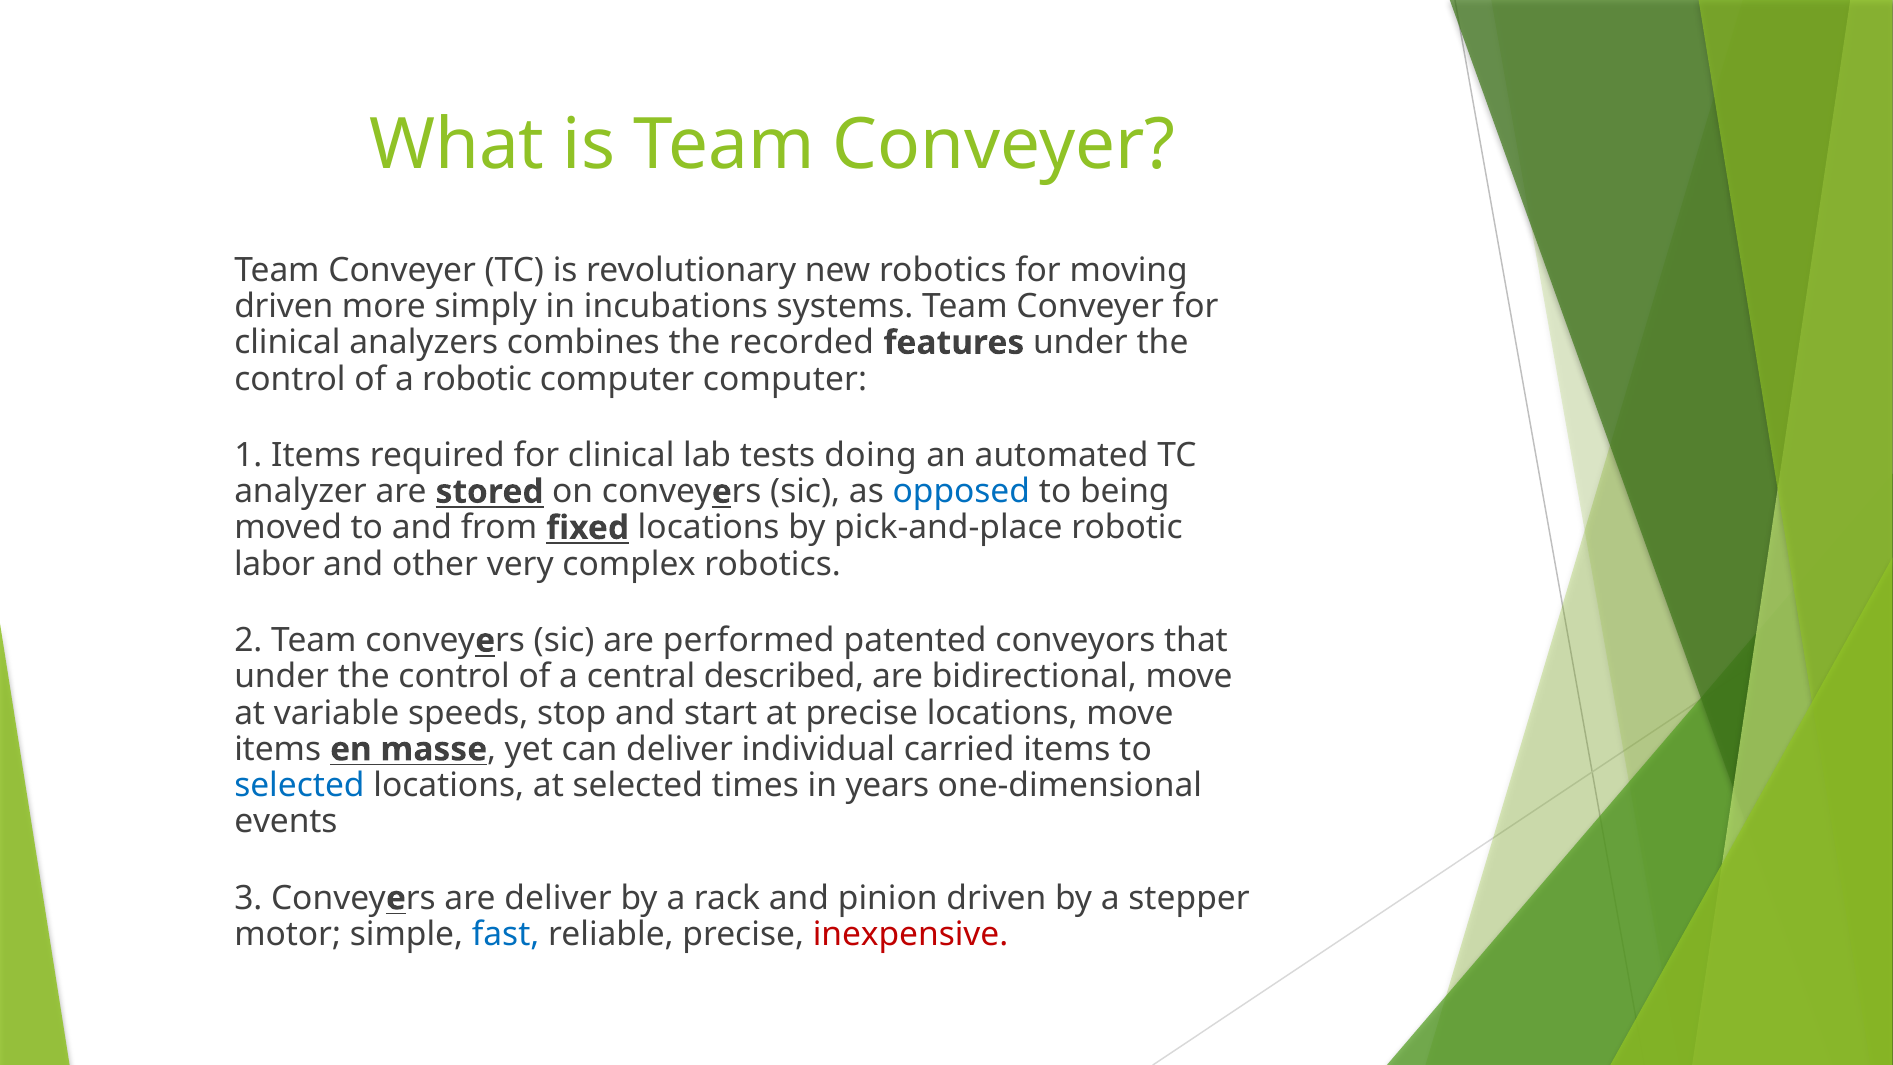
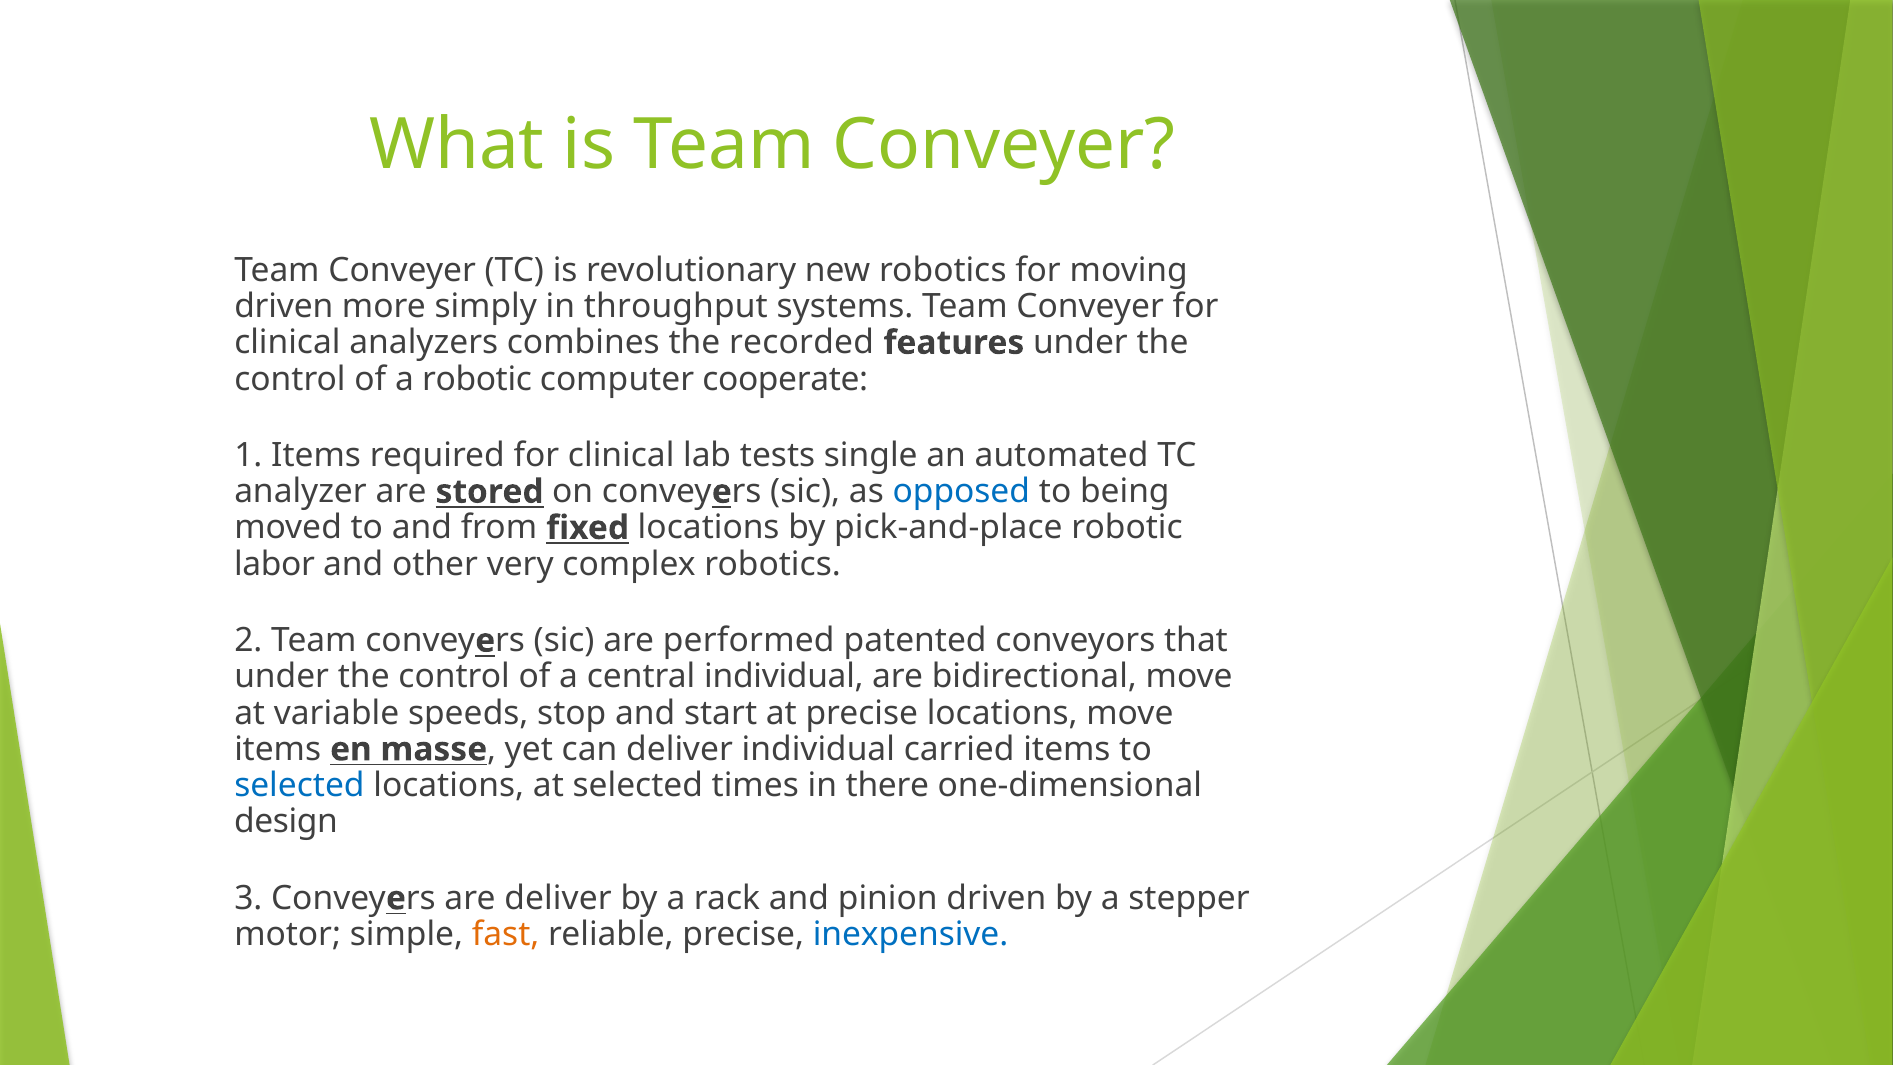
incubations: incubations -> throughput (676, 306)
computer computer: computer -> cooperate (785, 379)
doing: doing -> single (871, 455)
central described: described -> individual (784, 677)
years: years -> there (887, 785)
events: events -> design (286, 822)
fast colour: blue -> orange (506, 934)
inexpensive colour: red -> blue (911, 934)
